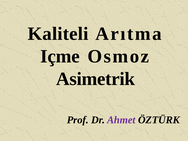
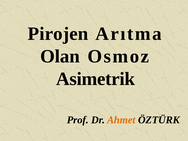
Kaliteli: Kaliteli -> Pirojen (58, 34)
Içme: Içme -> Olan (60, 56)
Ahmet colour: purple -> orange (121, 120)
